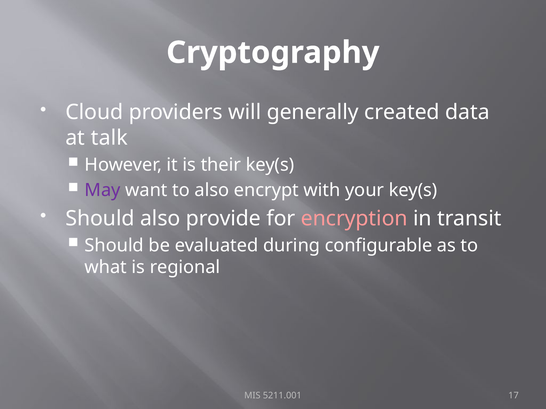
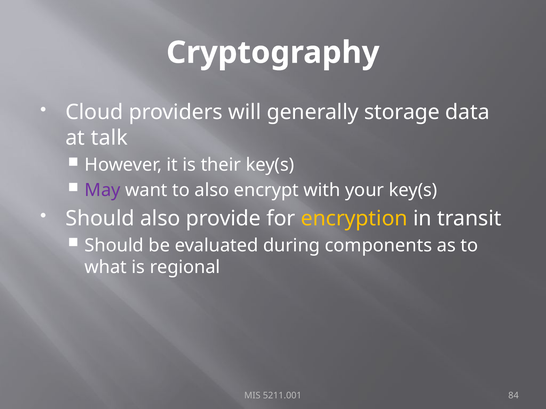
created: created -> storage (402, 112)
encryption colour: pink -> yellow (354, 219)
configurable: configurable -> components (378, 246)
17: 17 -> 84 (514, 396)
